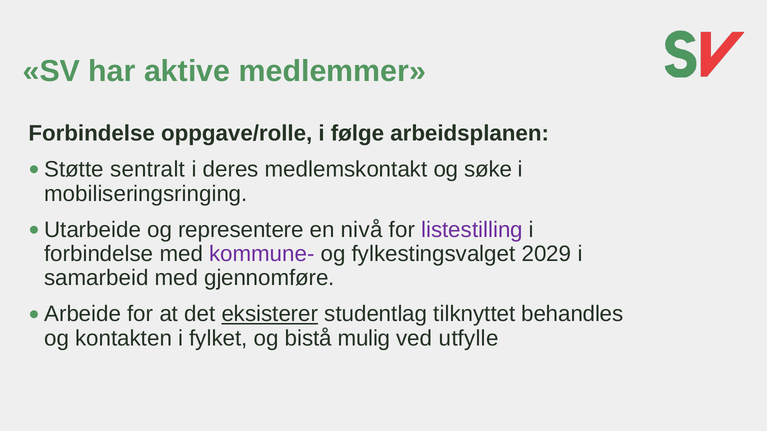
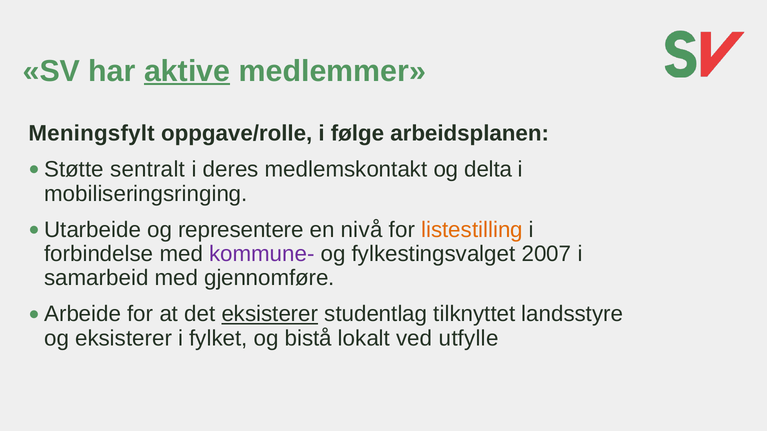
aktive underline: none -> present (187, 71)
Forbindelse: Forbindelse -> Meningsfylt (92, 134)
søke: søke -> delta (488, 170)
listestilling colour: purple -> orange (472, 230)
2029: 2029 -> 2007 (546, 254)
behandles: behandles -> landsstyre (572, 314)
og kontakten: kontakten -> eksisterer (124, 339)
mulig: mulig -> lokalt (364, 339)
